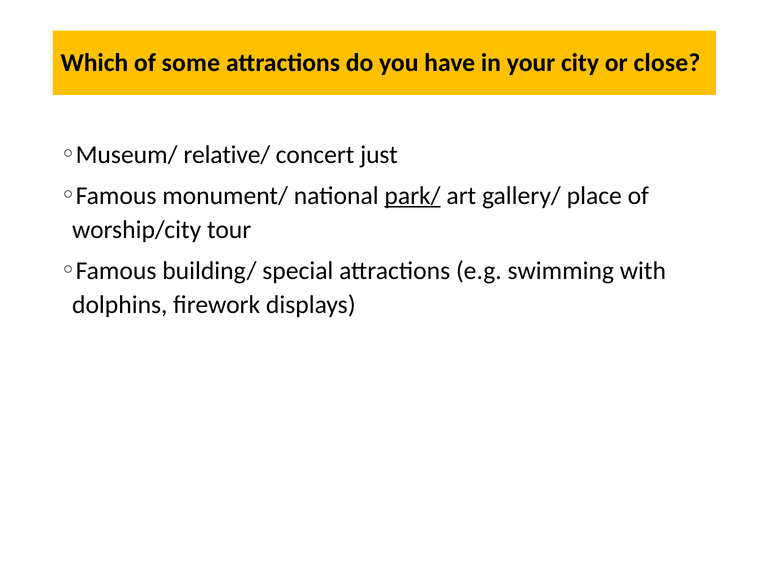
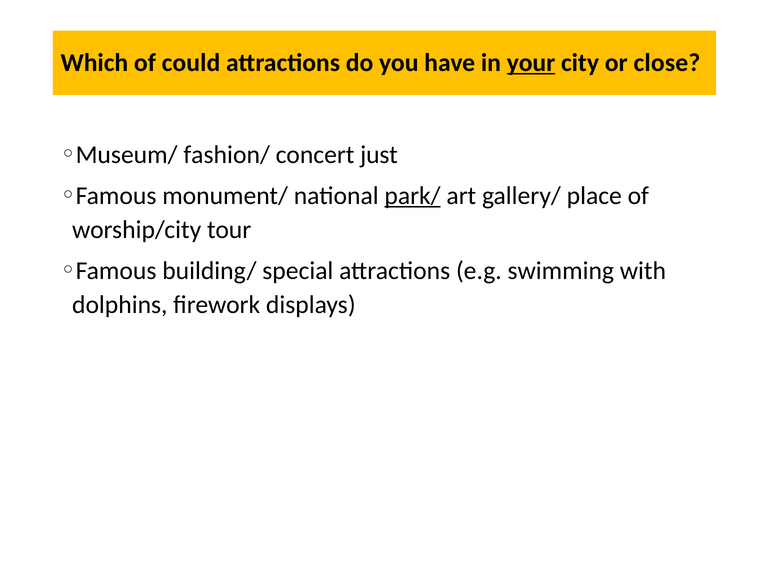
some: some -> could (191, 63)
your underline: none -> present (531, 63)
relative/: relative/ -> fashion/ (227, 155)
